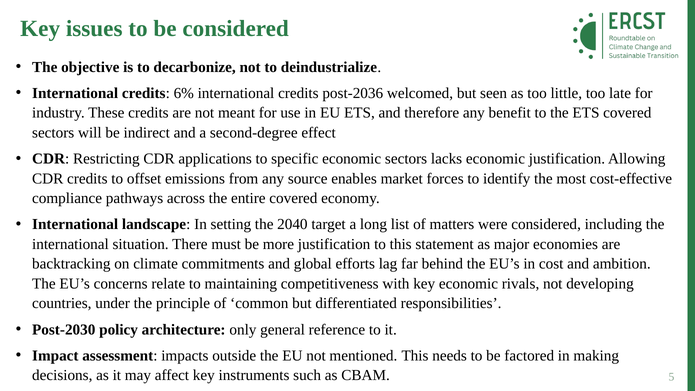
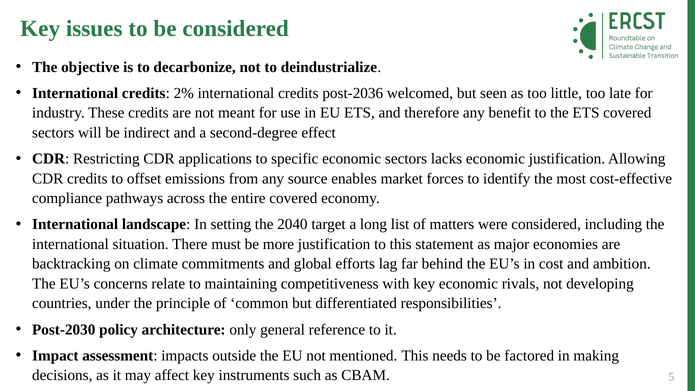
6%: 6% -> 2% (184, 93)
